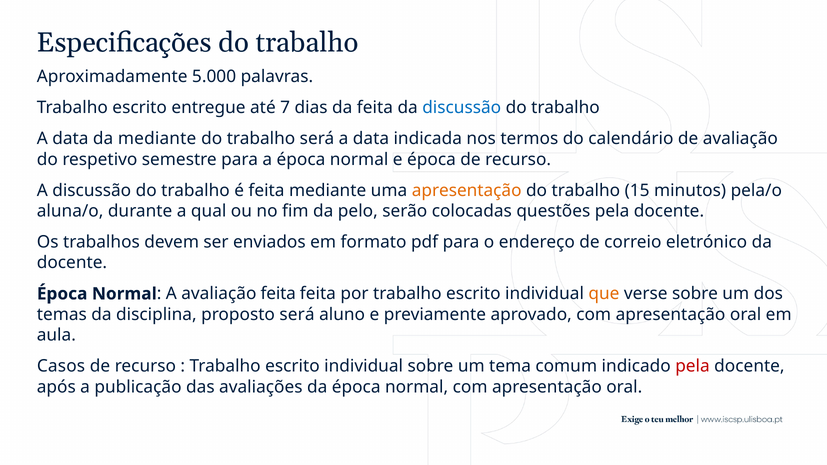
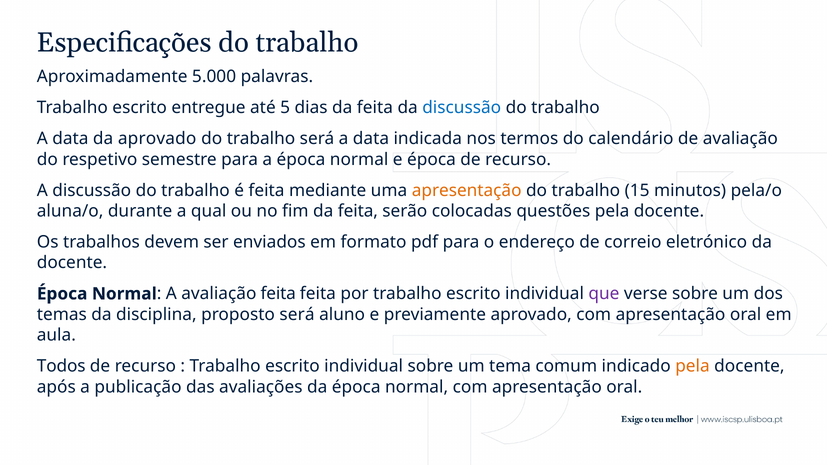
7: 7 -> 5 (285, 108)
da mediante: mediante -> aprovado (157, 139)
fim da pelo: pelo -> feita (358, 211)
que colour: orange -> purple (604, 294)
Casos: Casos -> Todos (61, 366)
pela colour: red -> orange (692, 366)
